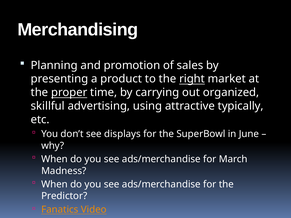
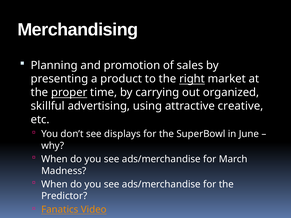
typically: typically -> creative (241, 106)
